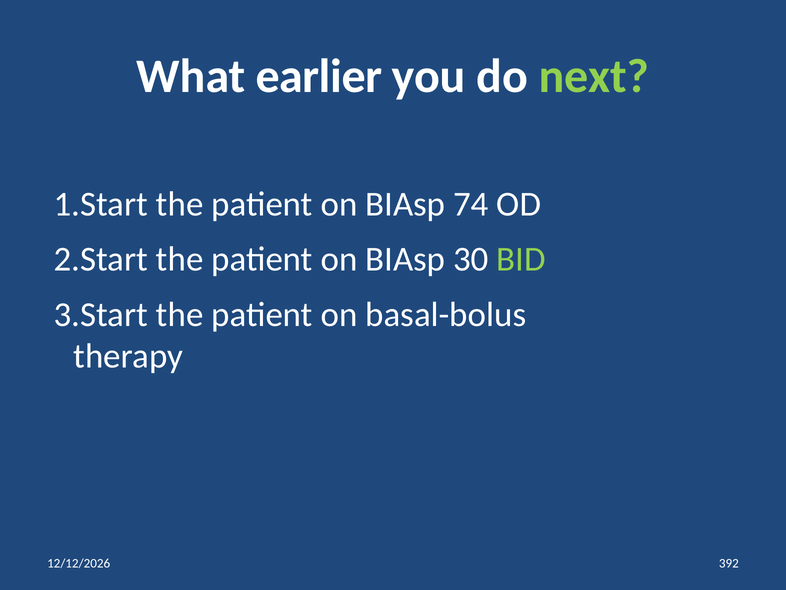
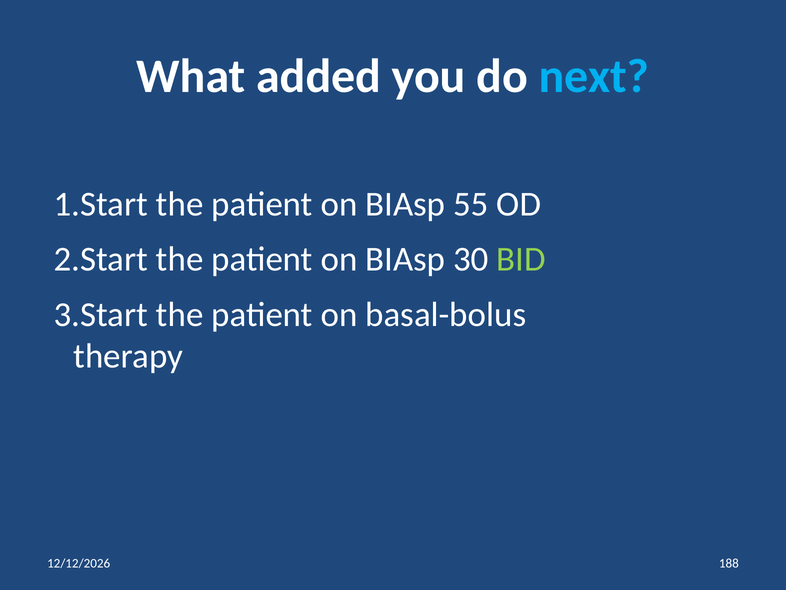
earlier: earlier -> added (319, 76)
next colour: light green -> light blue (594, 76)
74: 74 -> 55 (471, 204)
392: 392 -> 188 (729, 563)
